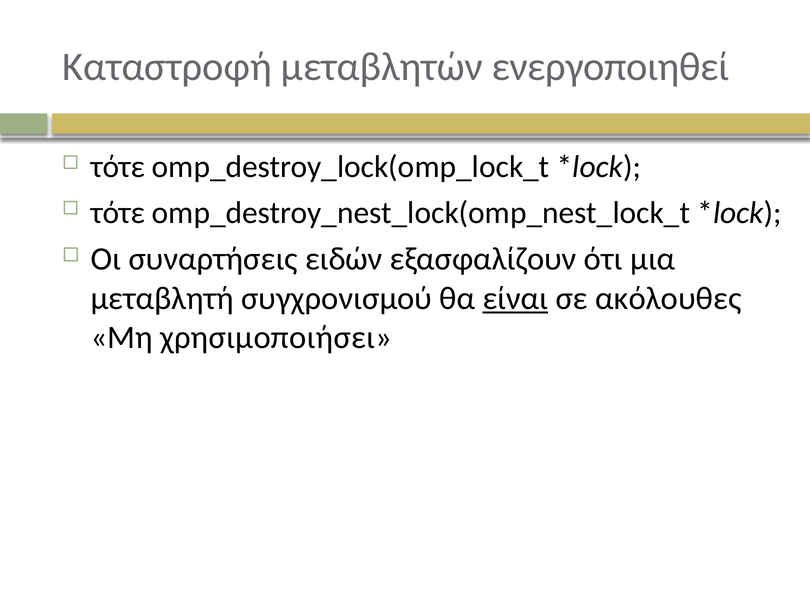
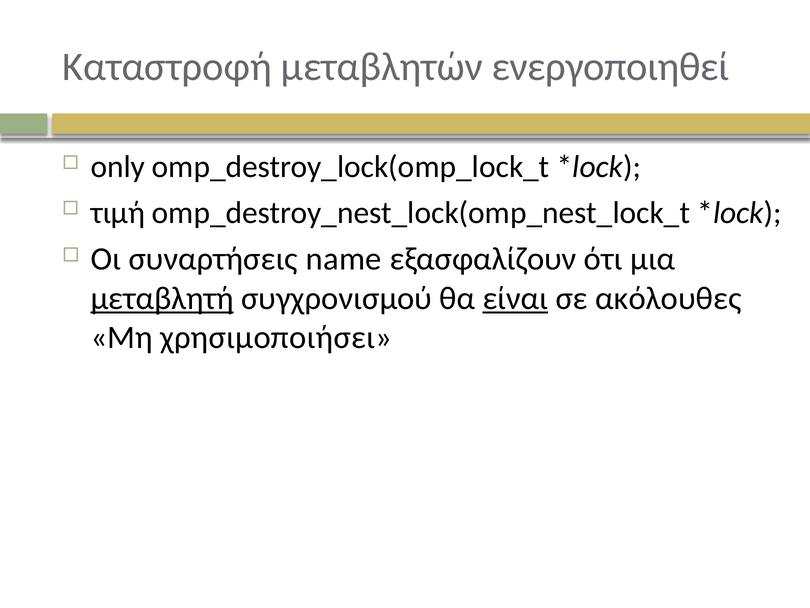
τότε: τότε -> only (118, 167)
τότε: τότε -> τιμή (118, 213)
ειδών: ειδών -> name (344, 259)
μεταβλητή underline: none -> present (162, 298)
